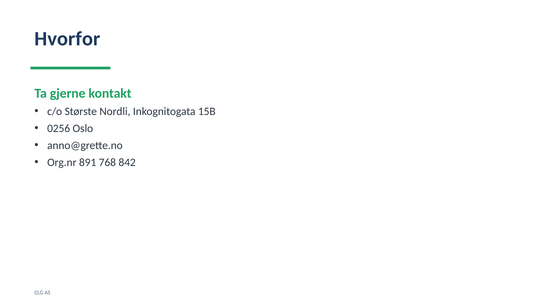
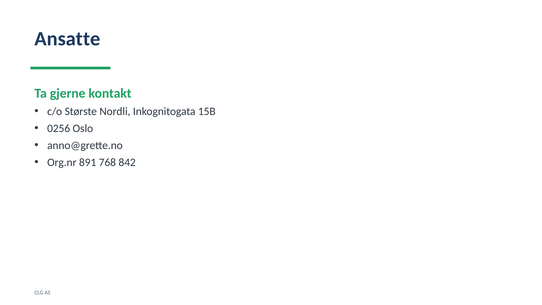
Hvorfor: Hvorfor -> Ansatte (67, 39)
